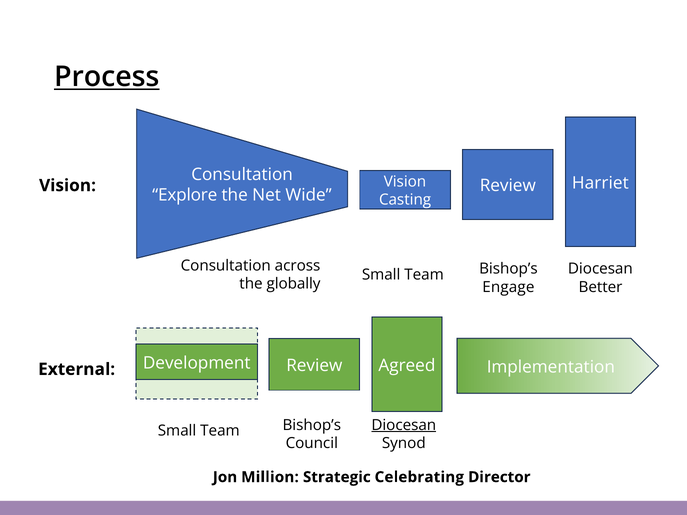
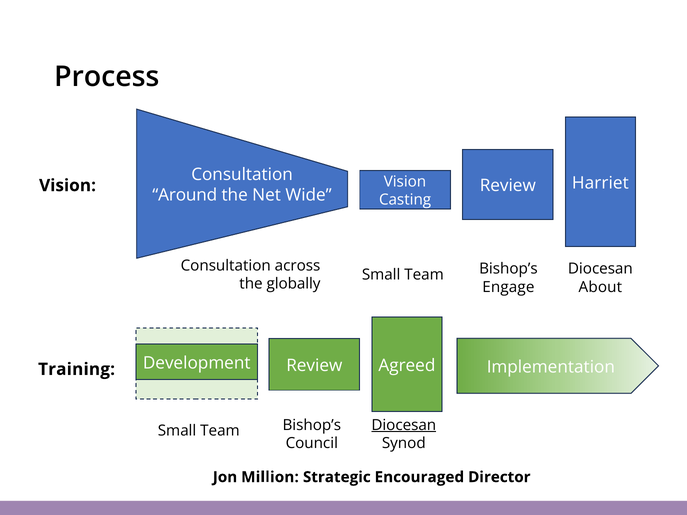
Process underline: present -> none (107, 77)
Explore: Explore -> Around (185, 195)
Better: Better -> About (600, 287)
External: External -> Training (77, 369)
Celebrating: Celebrating -> Encouraged (419, 477)
